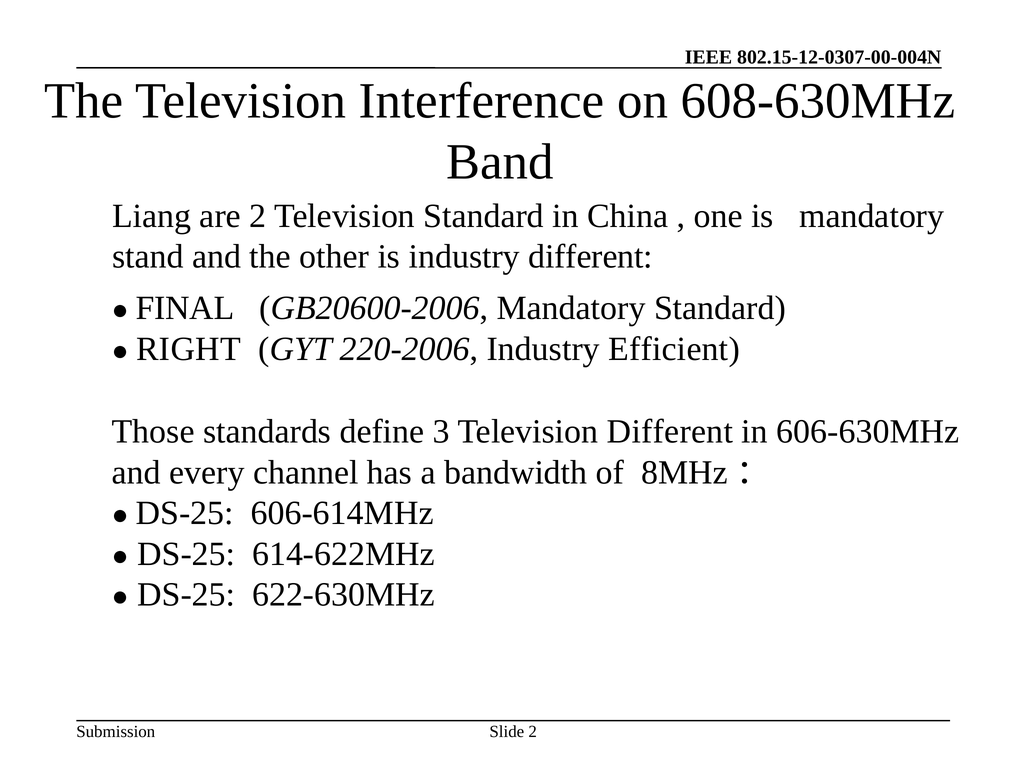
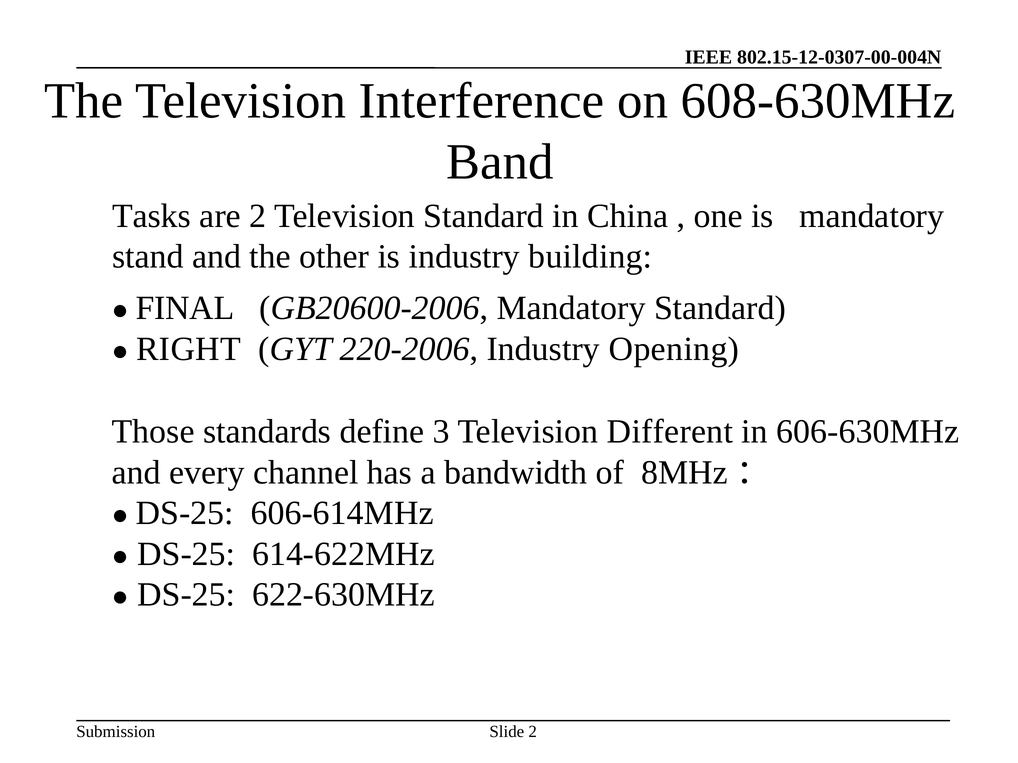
Liang: Liang -> Tasks (152, 216)
industry different: different -> building (590, 257)
Efficient: Efficient -> Opening (674, 349)
